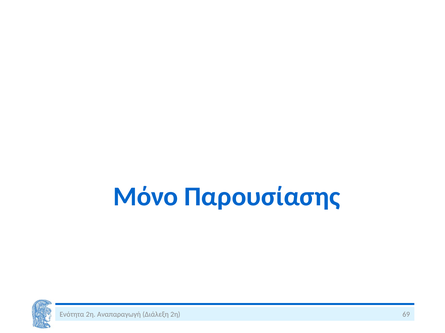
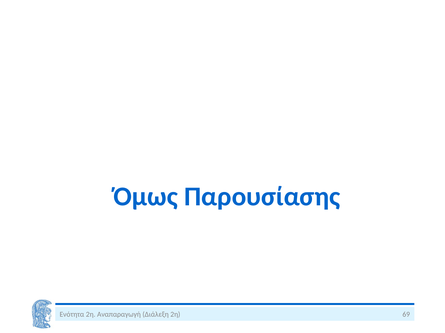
Μόνο: Μόνο -> Όμως (146, 197)
